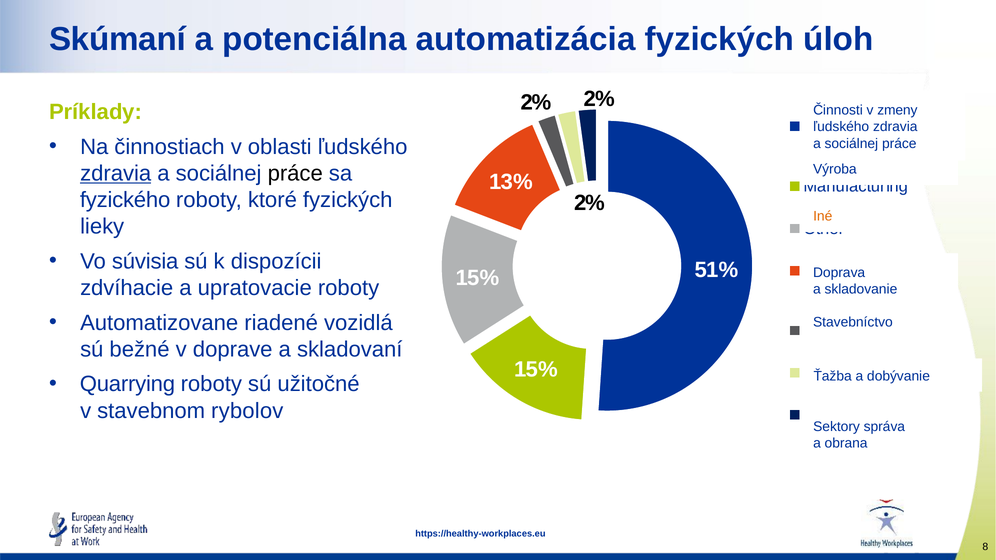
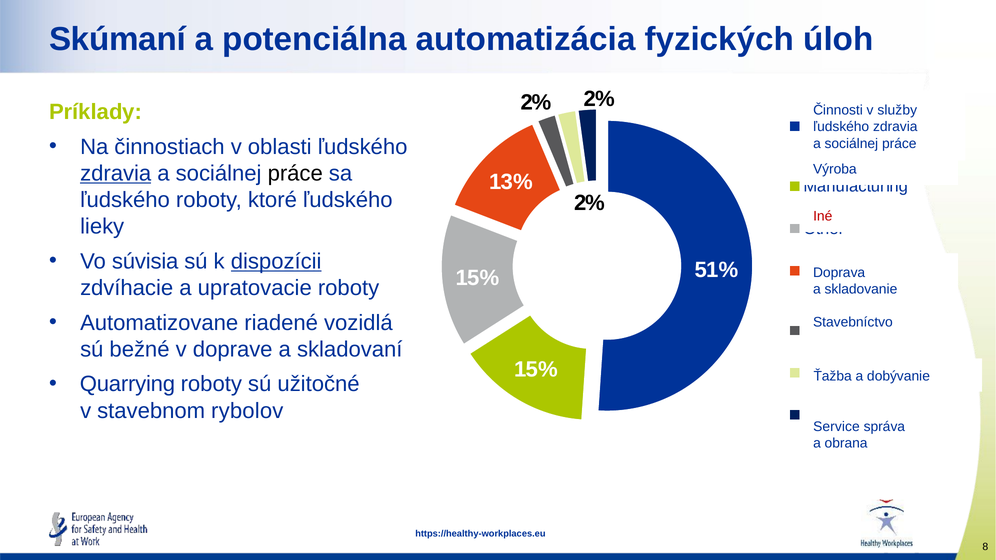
zmeny: zmeny -> služby (897, 110)
fyzického: fyzického -> ľudského (125, 200)
ktoré fyzických: fyzických -> ľudského (348, 200)
Iné colour: orange -> red (823, 217)
dispozícii underline: none -> present (276, 262)
Sektory: Sektory -> Service (836, 427)
